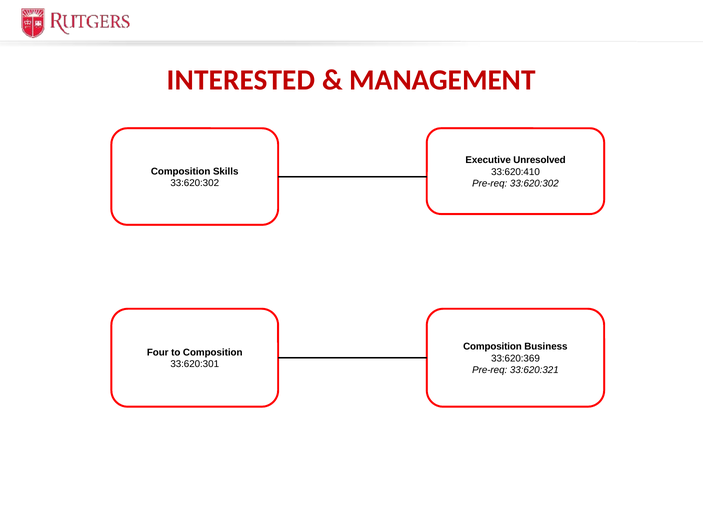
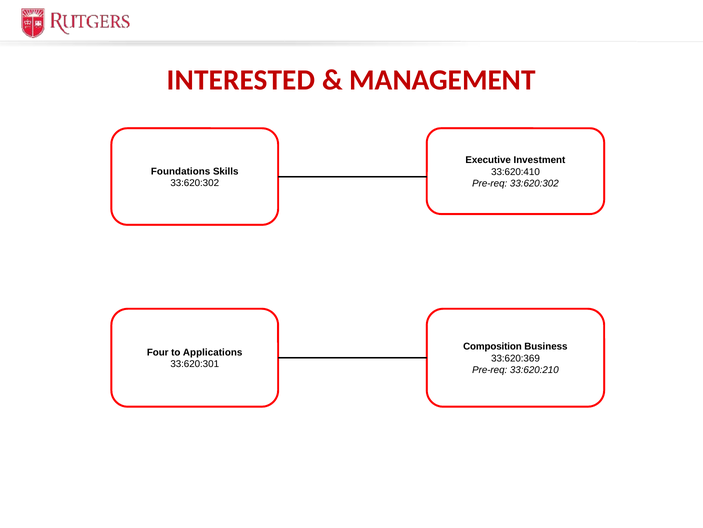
Unresolved: Unresolved -> Investment (539, 160)
Composition: Composition -> Foundations (181, 171)
to Composition: Composition -> Applications (213, 352)
33:620:321: 33:620:321 -> 33:620:210 (534, 370)
